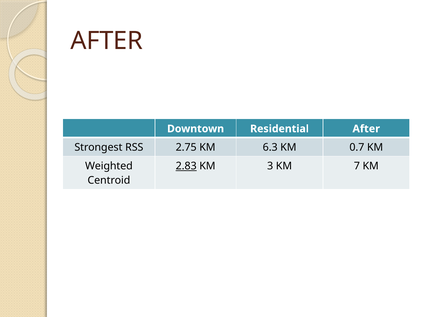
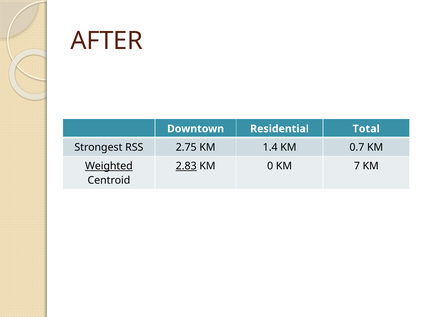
Residential After: After -> Total (366, 129)
6.3: 6.3 -> 1.4 (270, 148)
Weighted underline: none -> present (109, 166)
3: 3 -> 0 (270, 166)
